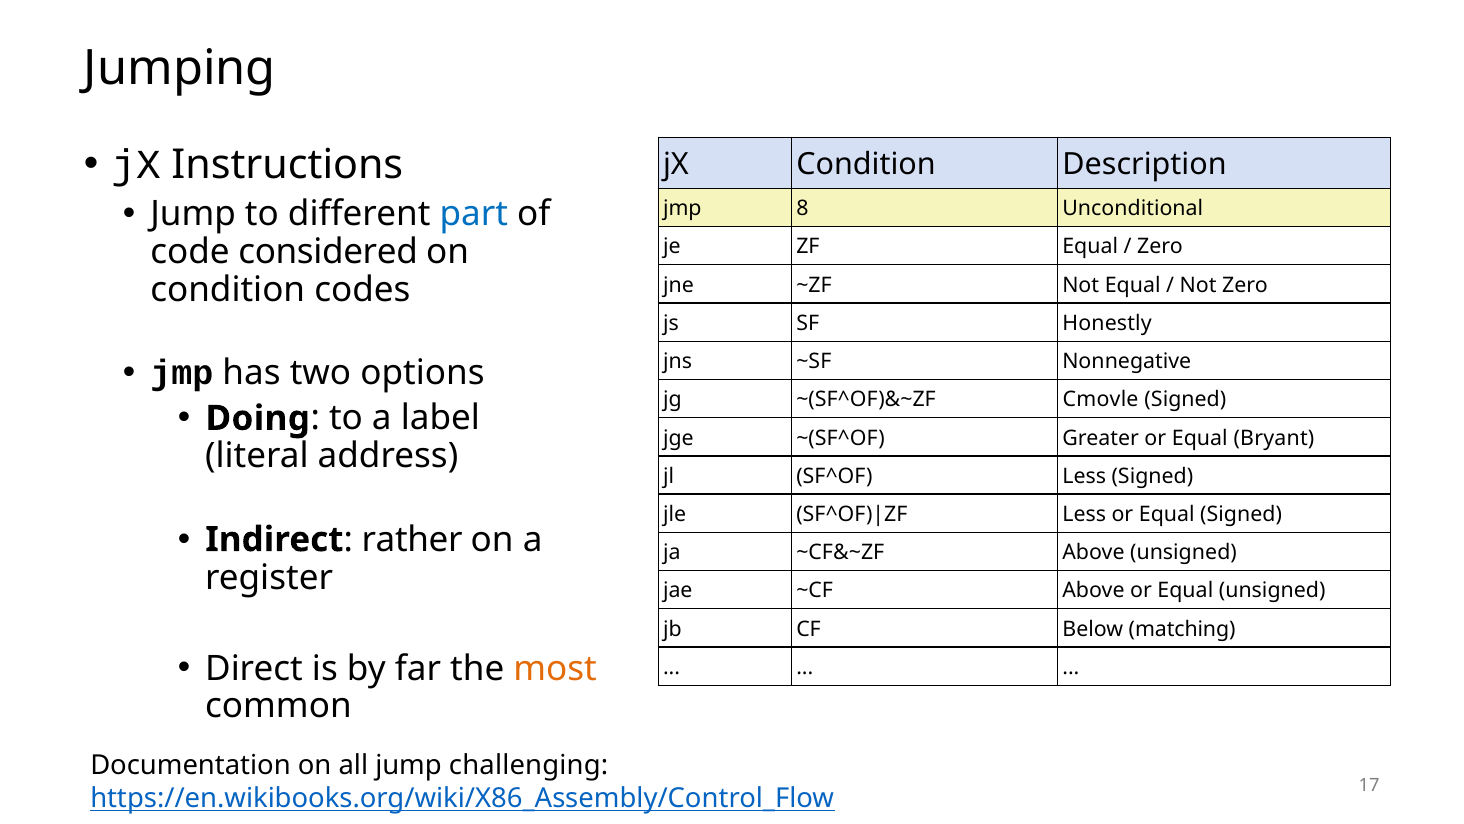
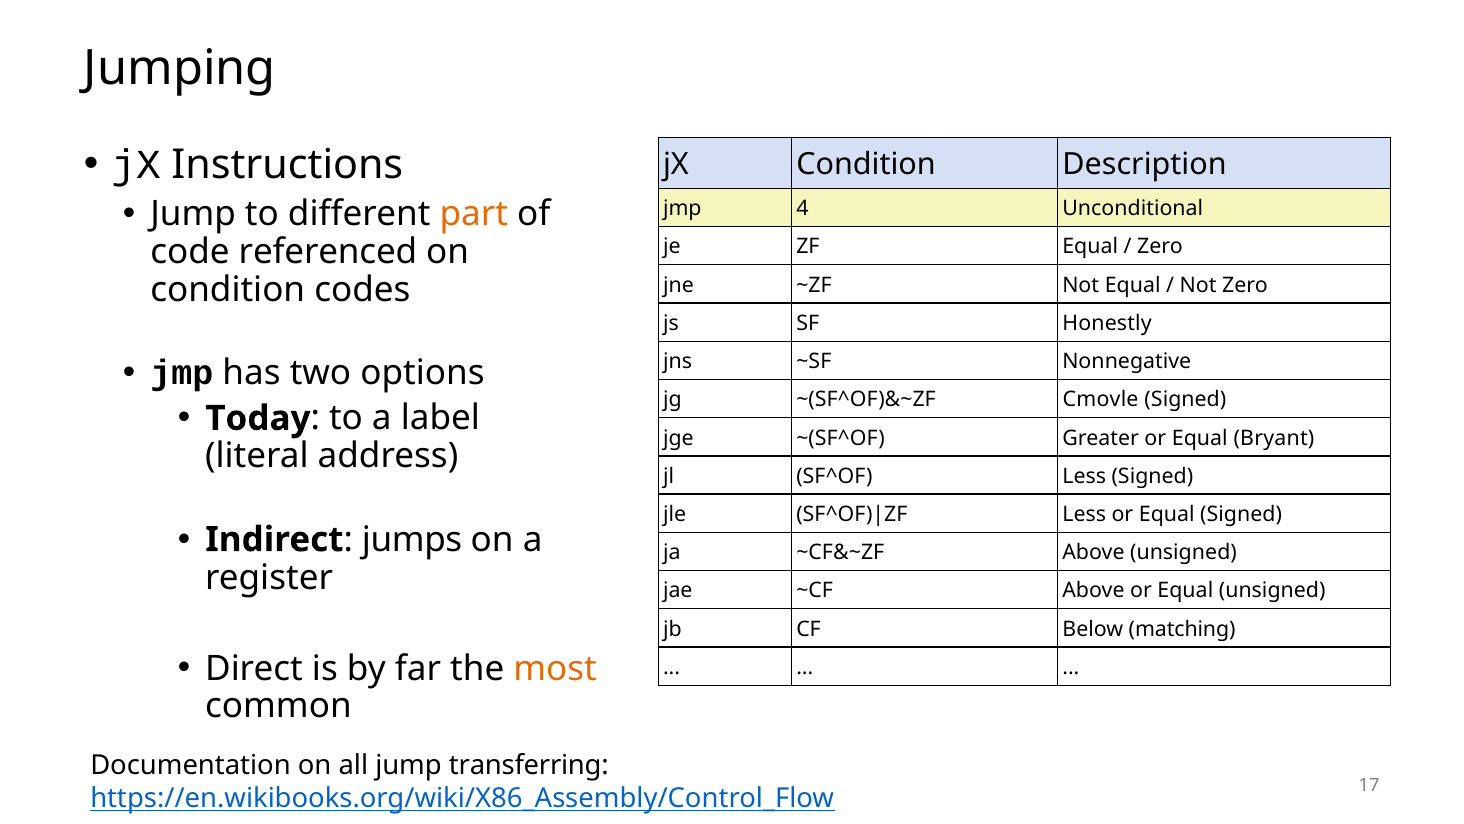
part colour: blue -> orange (474, 214)
8: 8 -> 4 (802, 208)
considered: considered -> referenced (328, 251)
Doing: Doing -> Today (258, 418)
rather: rather -> jumps (412, 539)
challenging: challenging -> transferring (529, 765)
